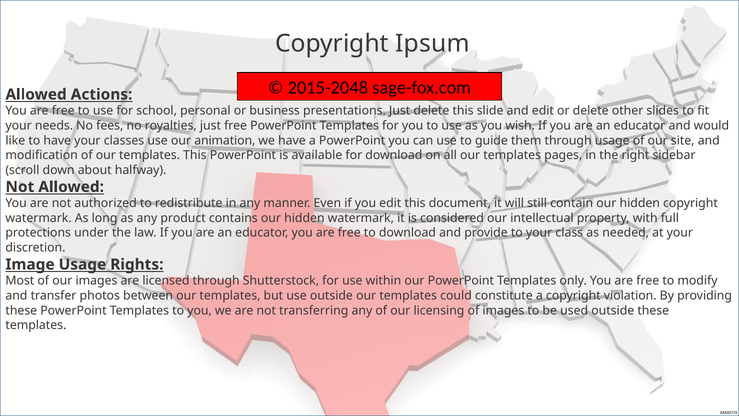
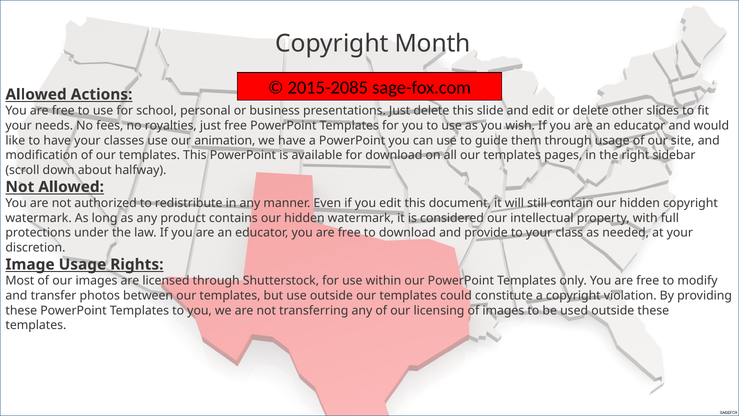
Ipsum: Ipsum -> Month (433, 44)
2015-2048: 2015-2048 -> 2015-2085 (328, 88)
